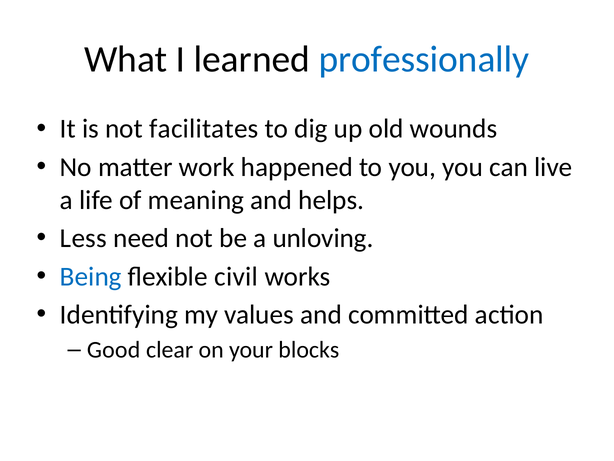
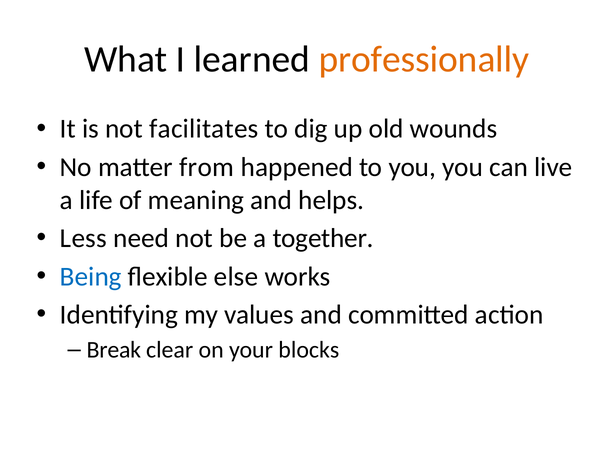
professionally colour: blue -> orange (424, 59)
work: work -> from (207, 167)
unloving: unloving -> together (323, 238)
civil: civil -> else (236, 276)
Good: Good -> Break (114, 350)
